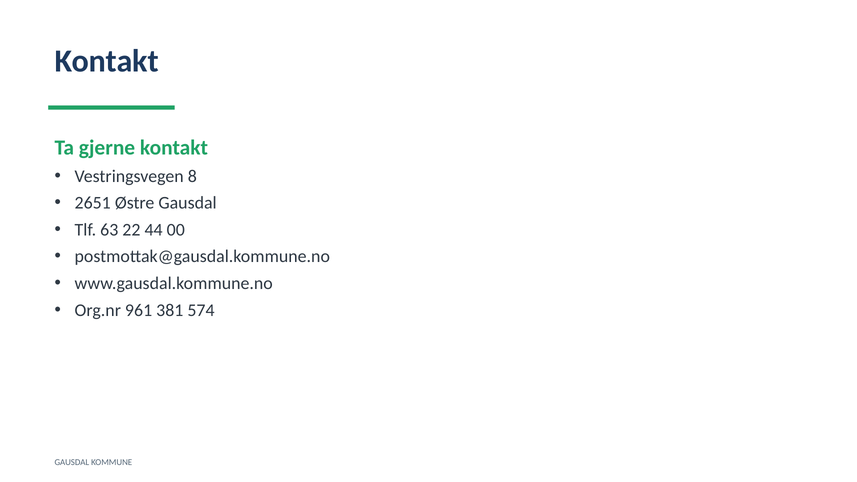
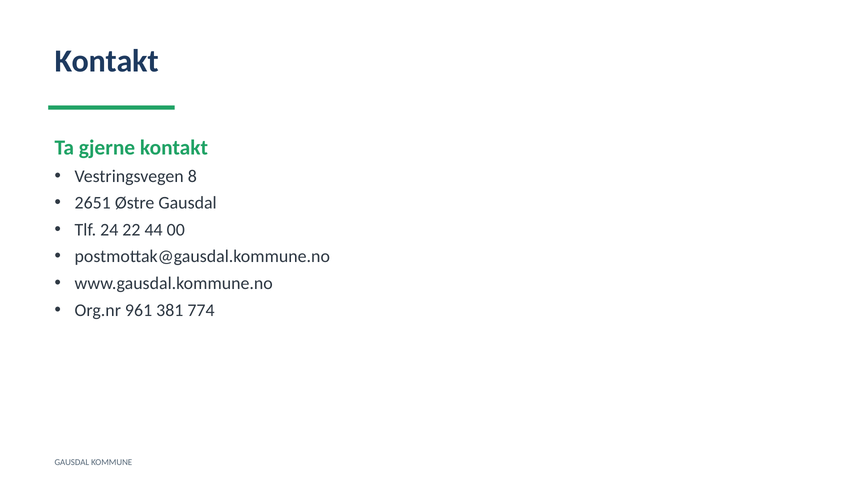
63: 63 -> 24 (109, 230)
574: 574 -> 774 (201, 310)
